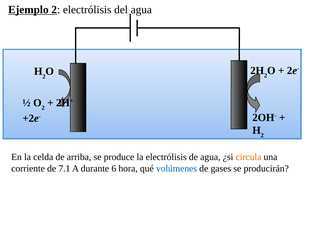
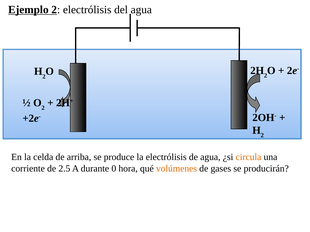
7.1: 7.1 -> 2.5 (64, 169)
6: 6 -> 0 (114, 169)
volúmenes colour: blue -> orange (177, 169)
